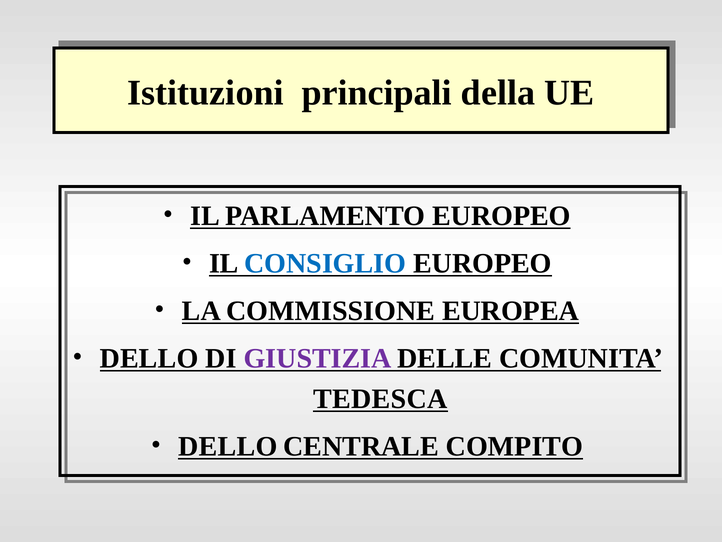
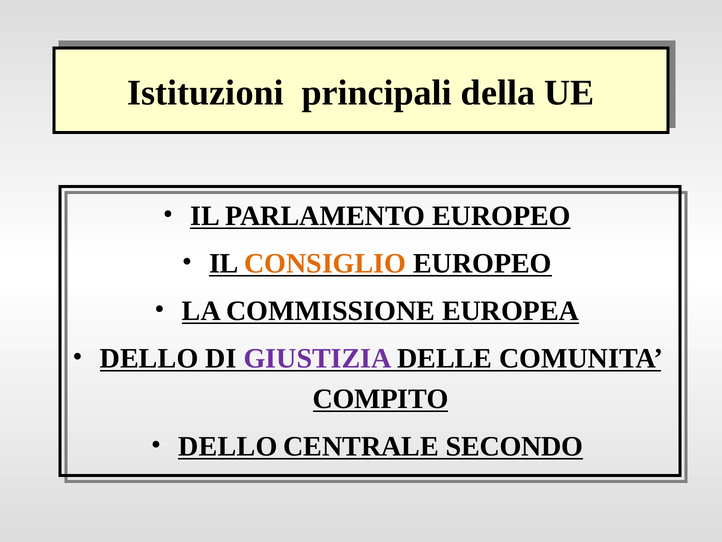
CONSIGLIO colour: blue -> orange (325, 263)
TEDESCA: TEDESCA -> COMPITO (381, 399)
COMPITO: COMPITO -> SECONDO (515, 446)
